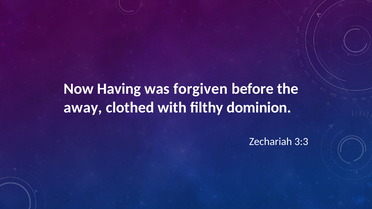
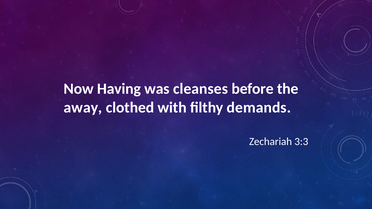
forgiven: forgiven -> cleanses (201, 89)
dominion: dominion -> demands (259, 108)
